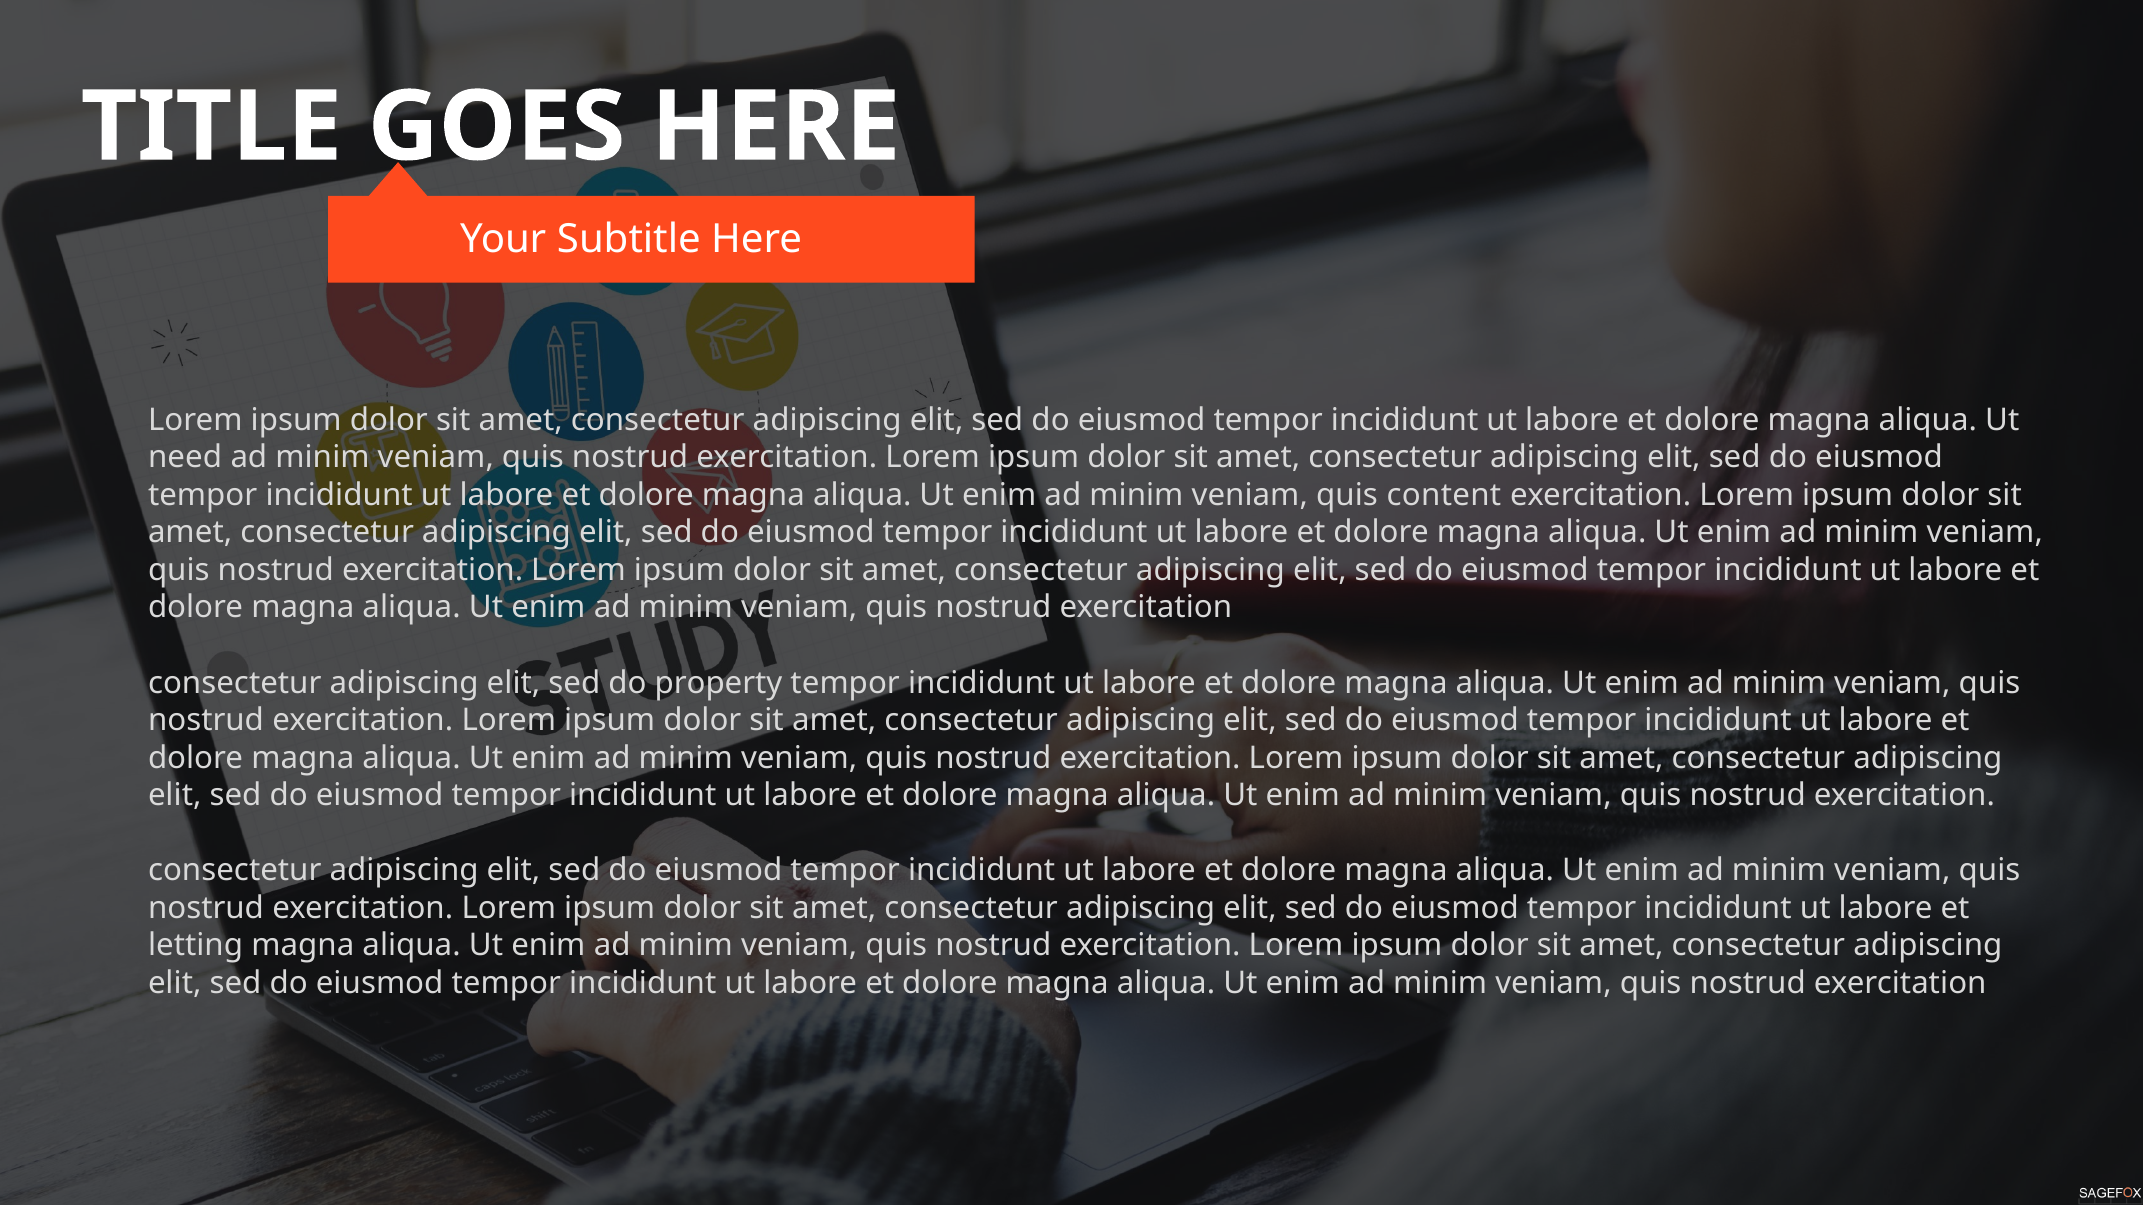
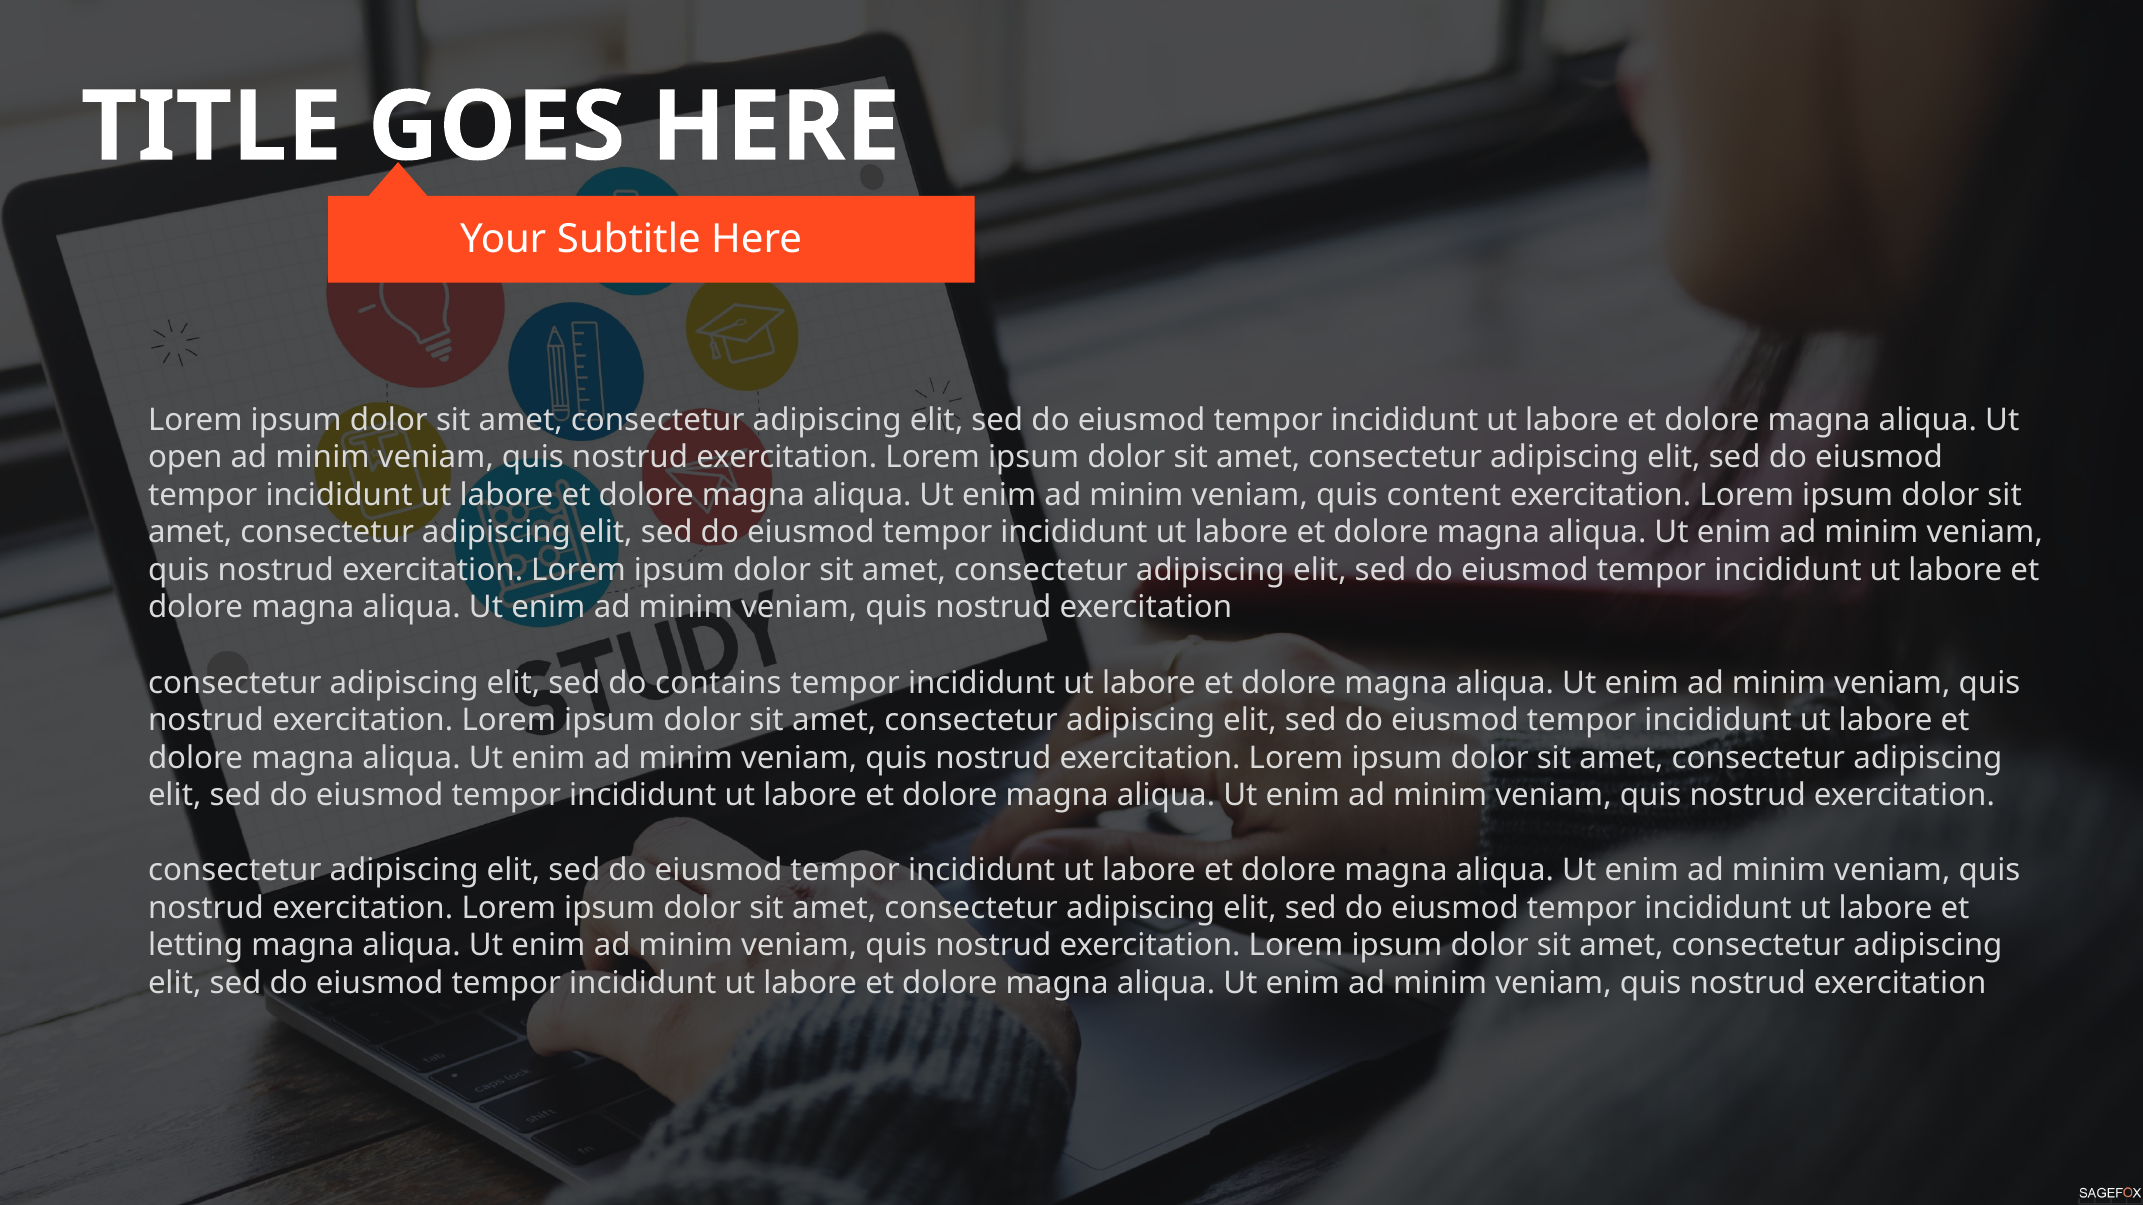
need: need -> open (185, 458)
property: property -> contains (718, 683)
